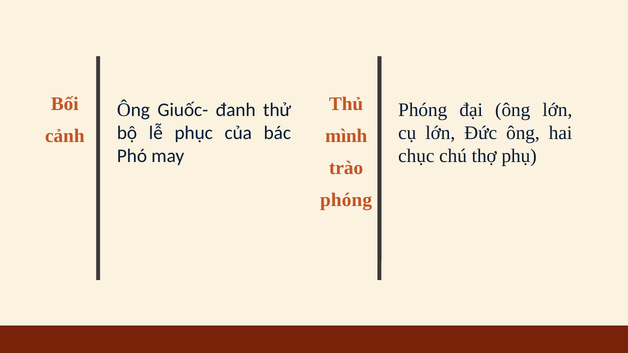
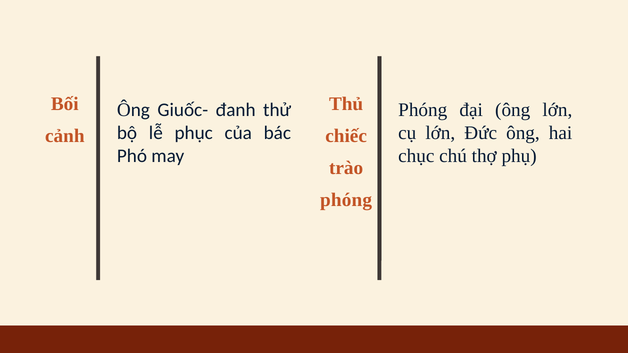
mình: mình -> chiếc (346, 136)
